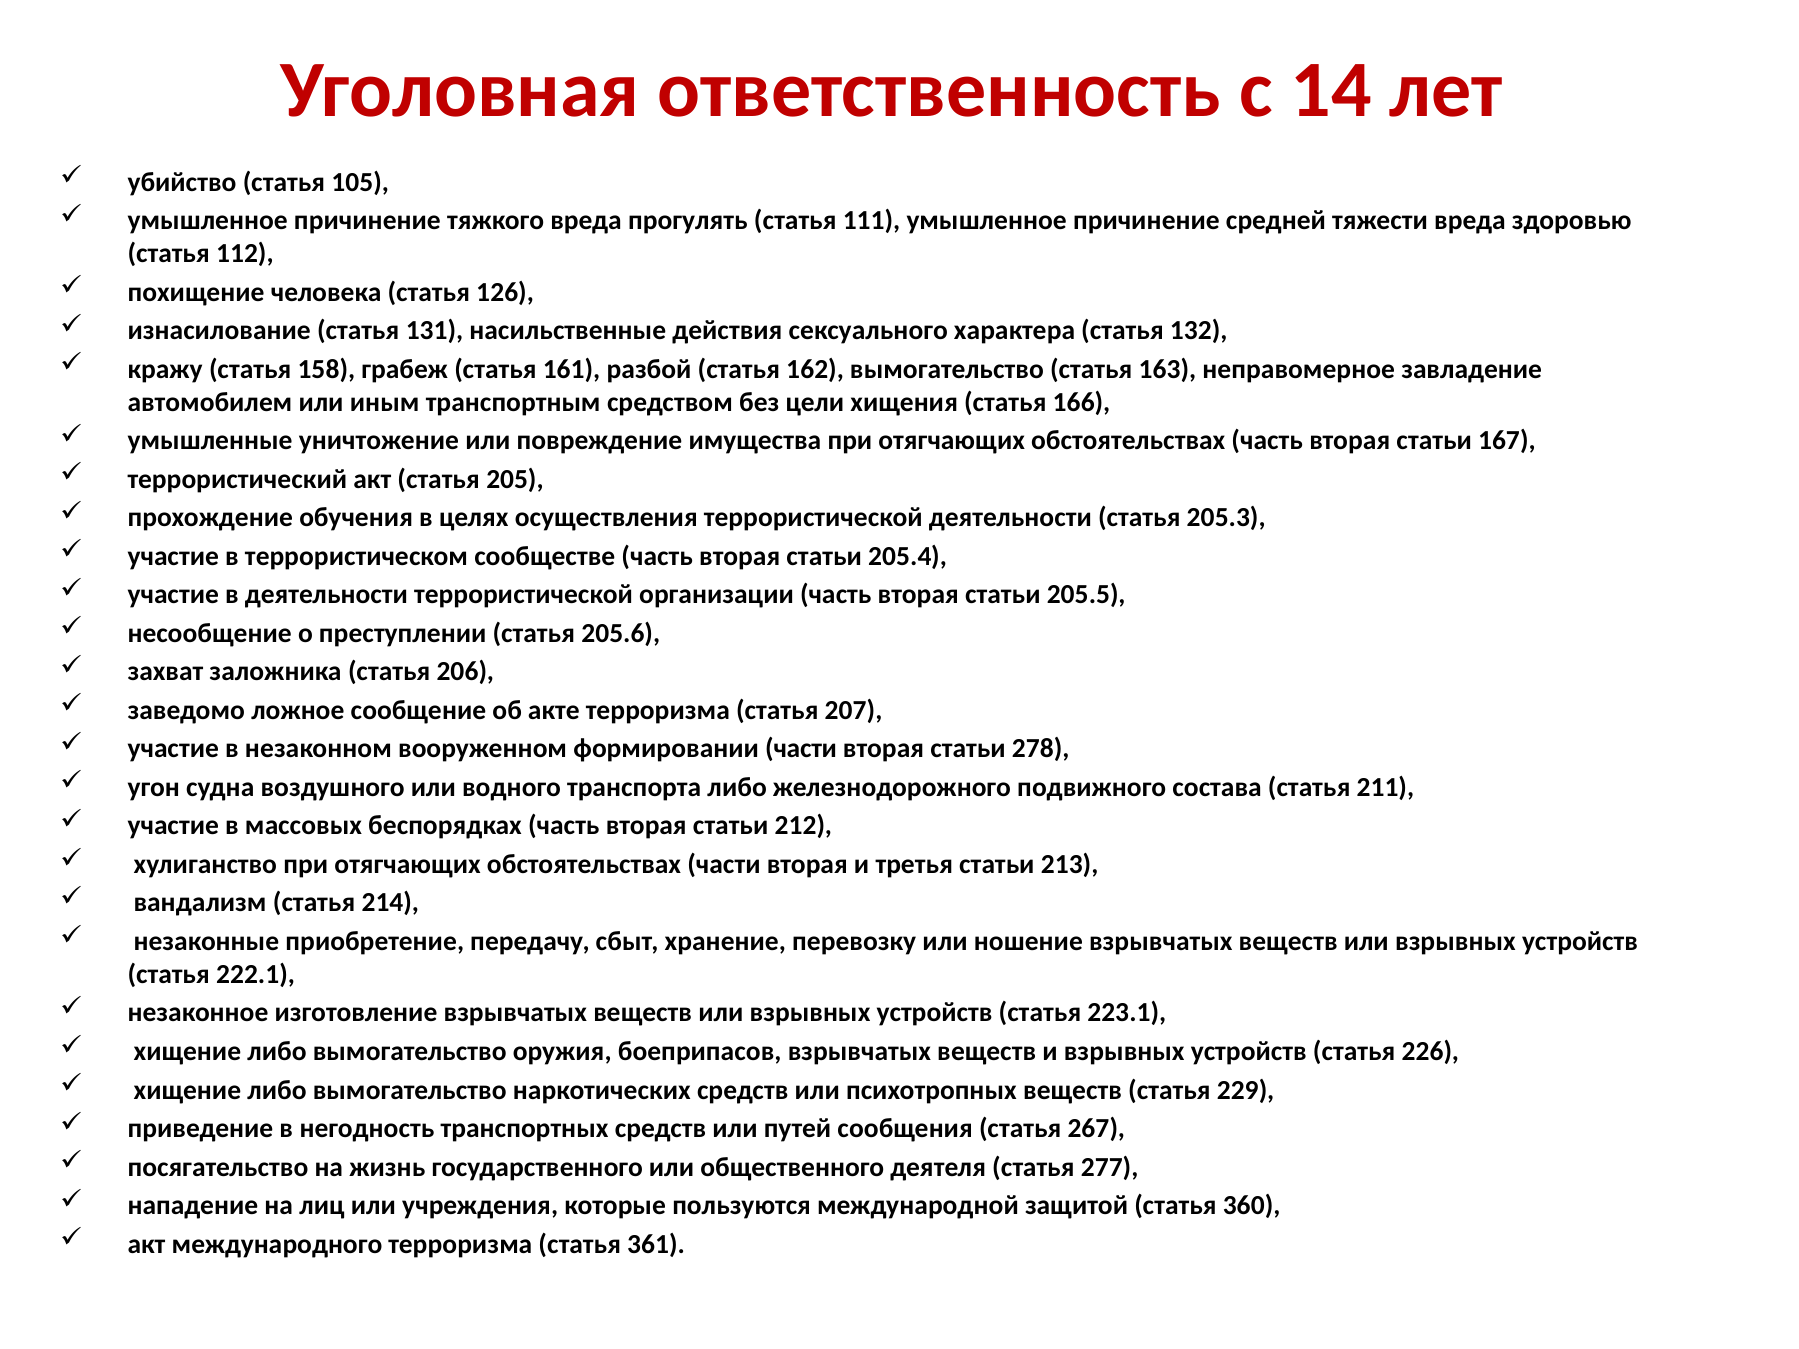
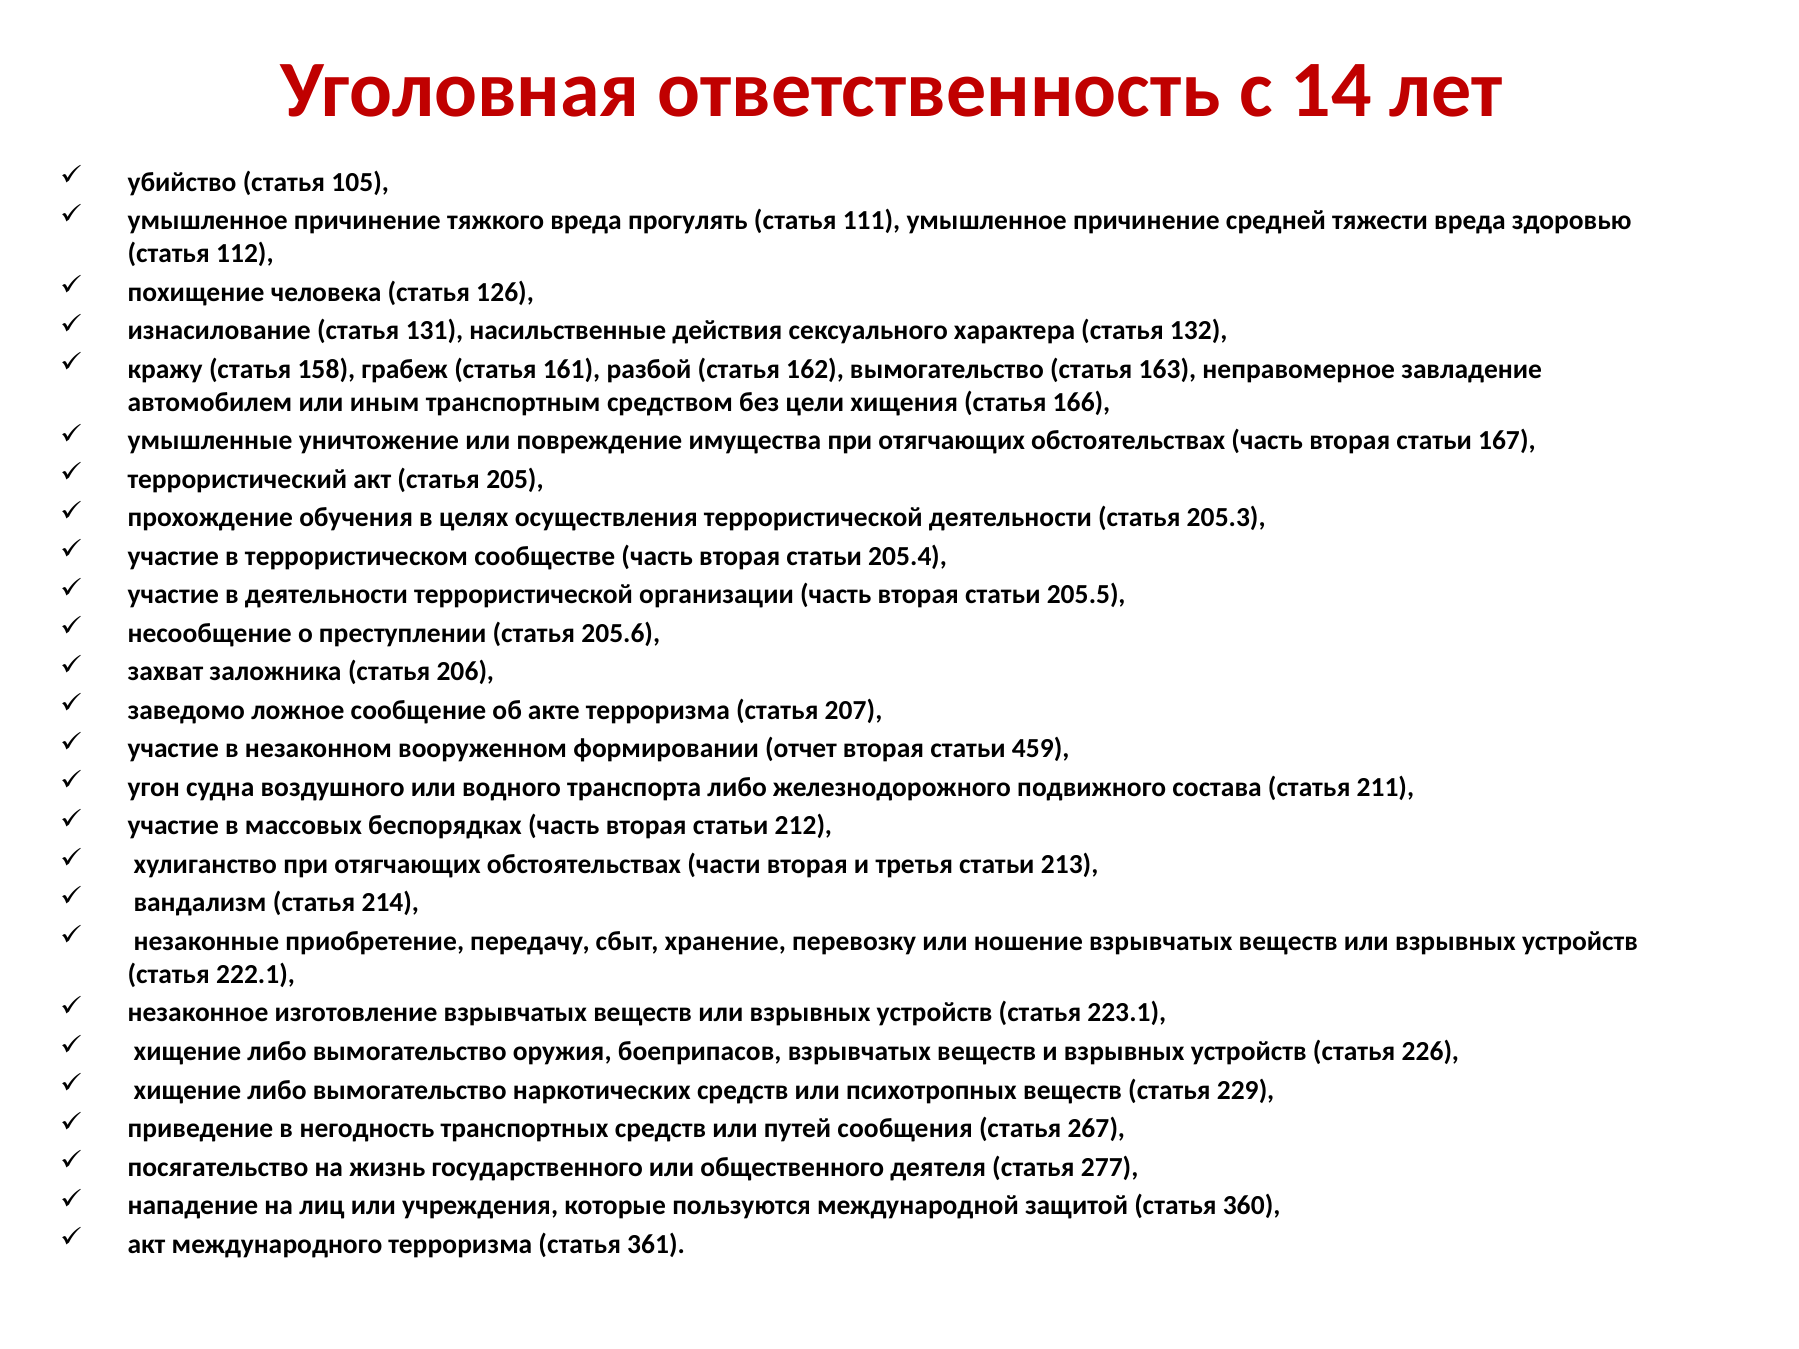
формировании части: части -> отчет (801, 749)
278: 278 -> 459 (1041, 749)
